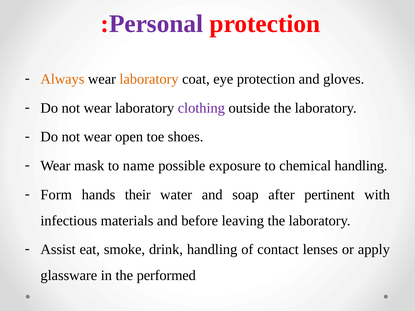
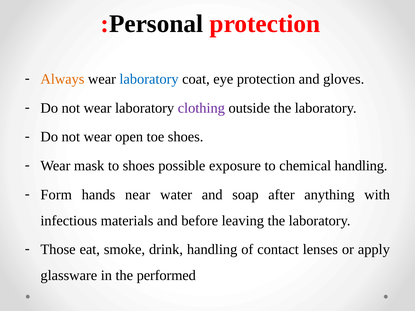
Personal colour: purple -> black (156, 24)
laboratory colour: orange -> blue (149, 79)
to name: name -> shoes (139, 166)
their: their -> near (138, 195)
pertinent: pertinent -> anything (329, 195)
Assist: Assist -> Those (58, 250)
